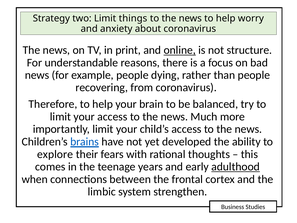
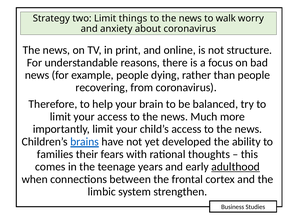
news to help: help -> walk (226, 18)
online underline: present -> none (180, 50)
explore: explore -> families (55, 154)
